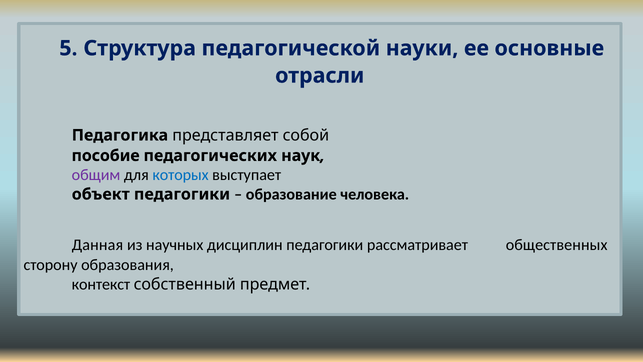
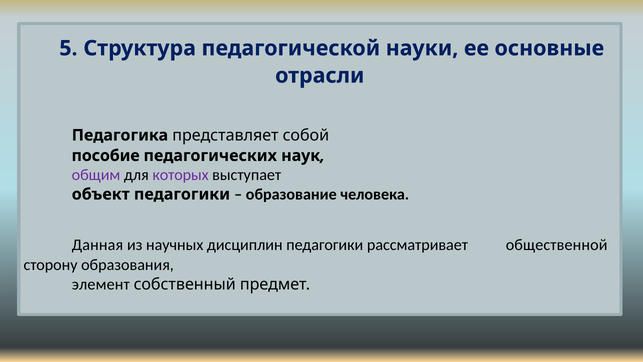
которых colour: blue -> purple (181, 175)
общественных: общественных -> общественной (557, 244)
контекст: контекст -> элемент (101, 284)
